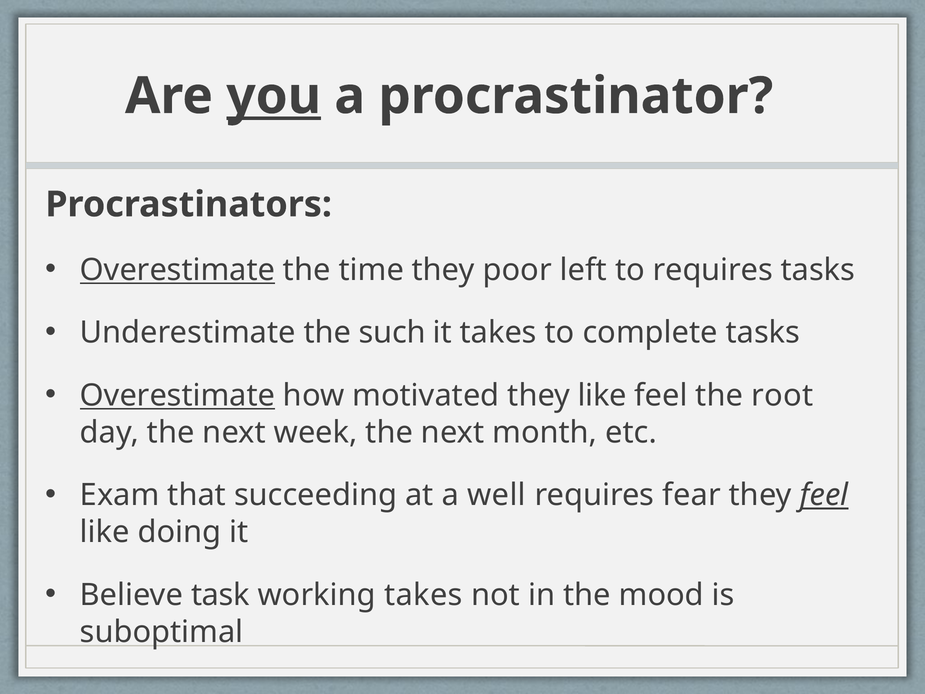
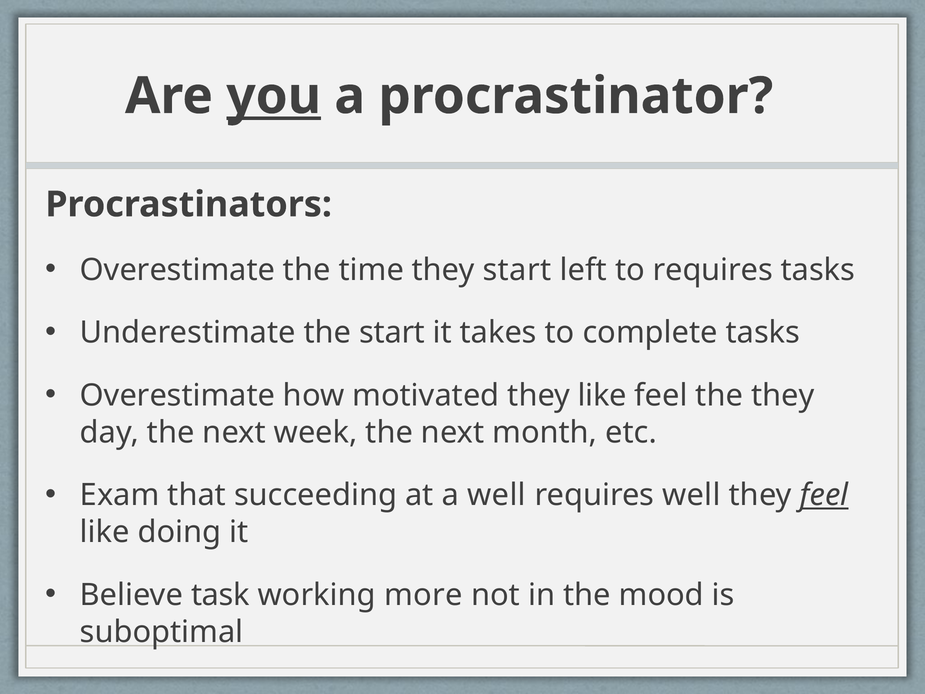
Overestimate underline: present -> none (178, 270)
they poor: poor -> start (517, 270)
the such: such -> start (392, 333)
Overestimate underline: present -> none (178, 395)
the root: root -> they (783, 395)
requires fear: fear -> well (691, 495)
working takes: takes -> more (423, 595)
